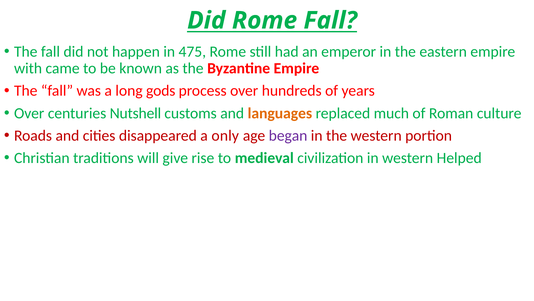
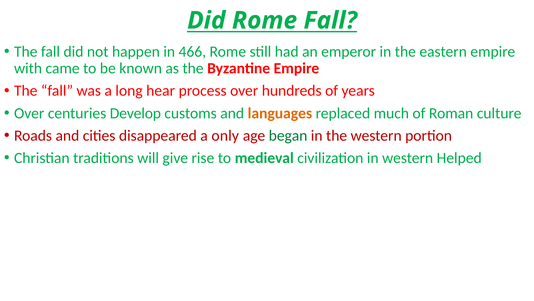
475: 475 -> 466 (192, 51)
gods: gods -> hear (161, 91)
Nutshell: Nutshell -> Develop (135, 113)
began colour: purple -> green (288, 135)
